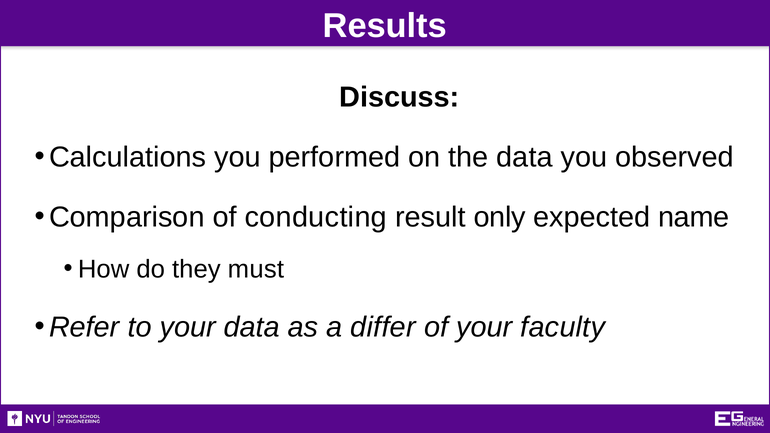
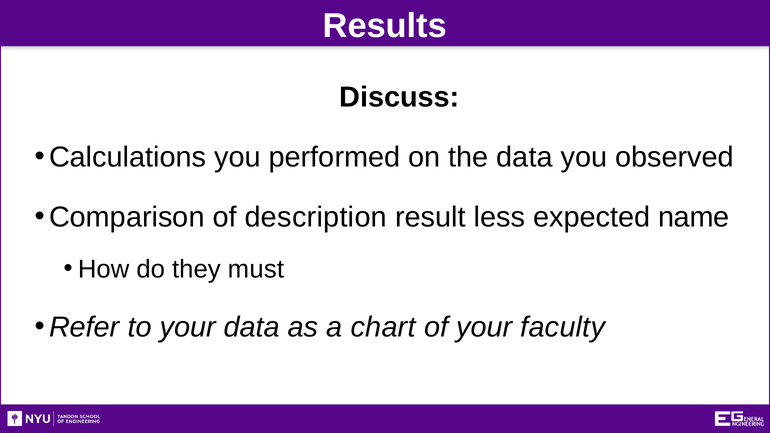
conducting: conducting -> description (316, 217)
only: only -> less (500, 217)
differ: differ -> chart (383, 328)
